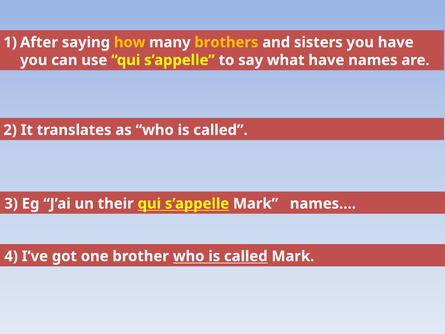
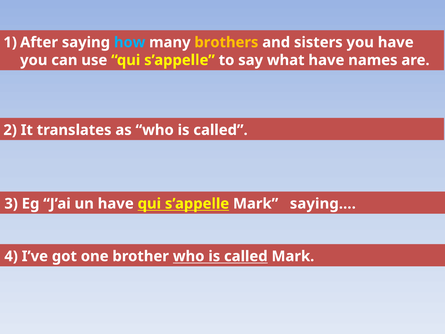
how colour: yellow -> light blue (130, 42)
un their: their -> have (116, 204)
names…: names… -> saying… (323, 204)
